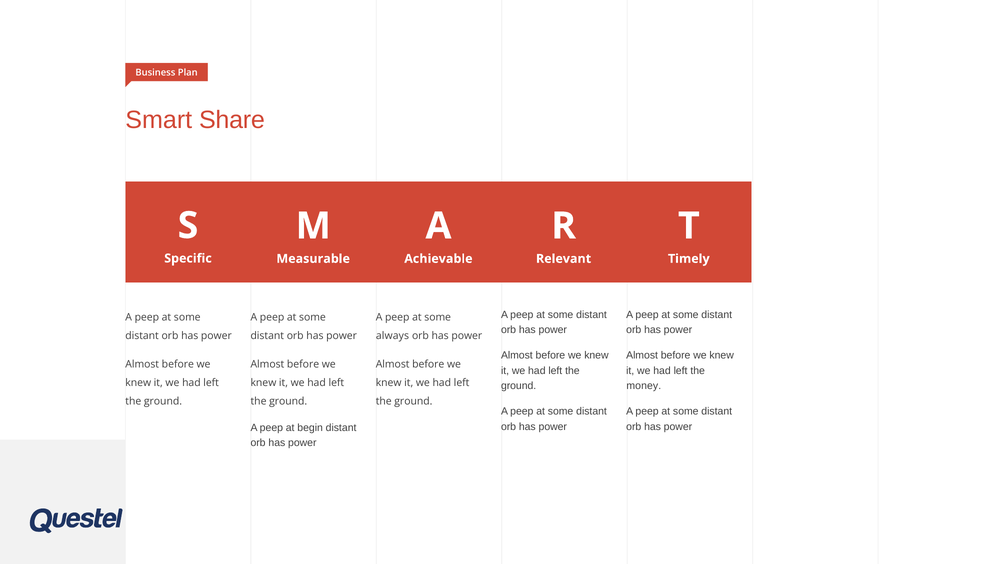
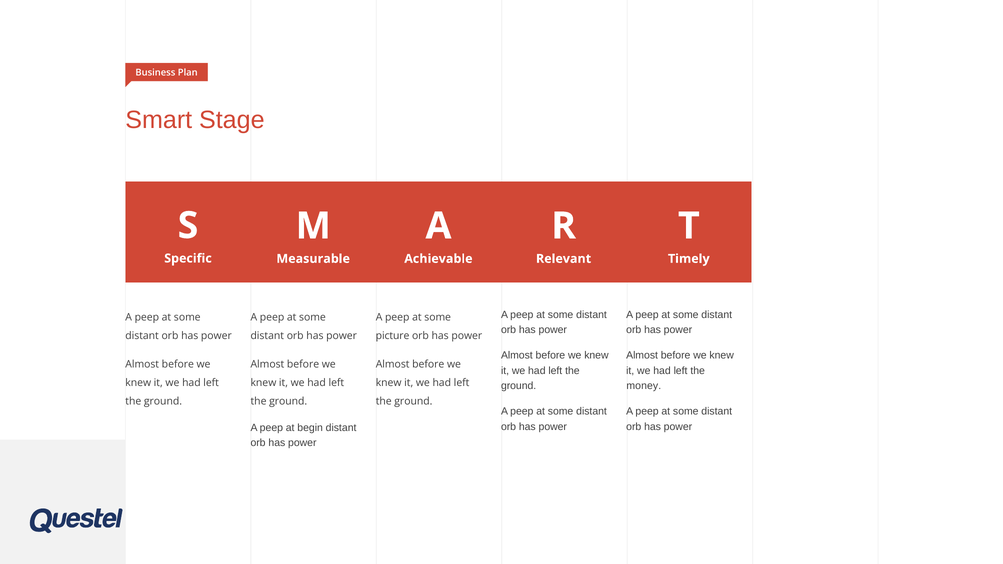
Share: Share -> Stage (232, 120)
always: always -> picture (393, 336)
